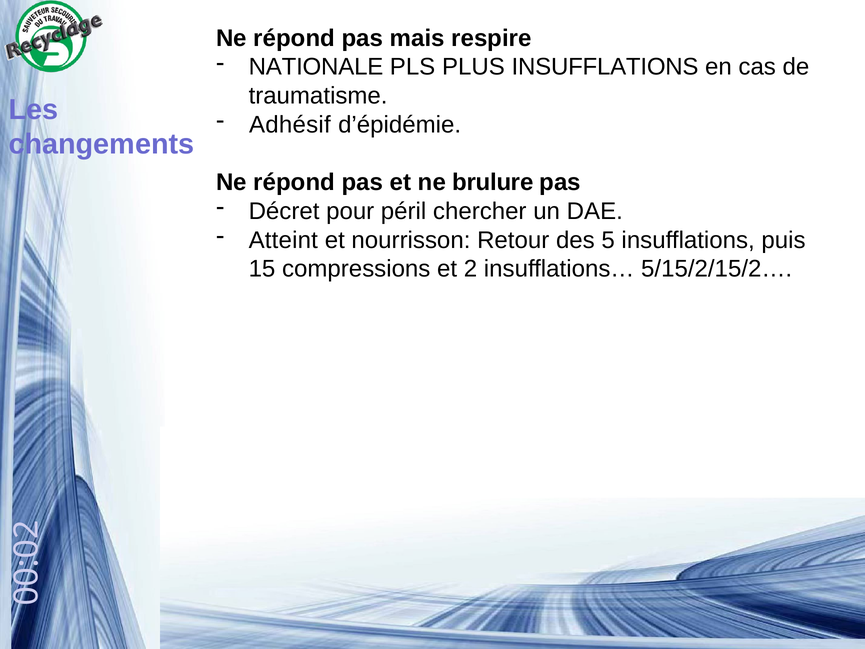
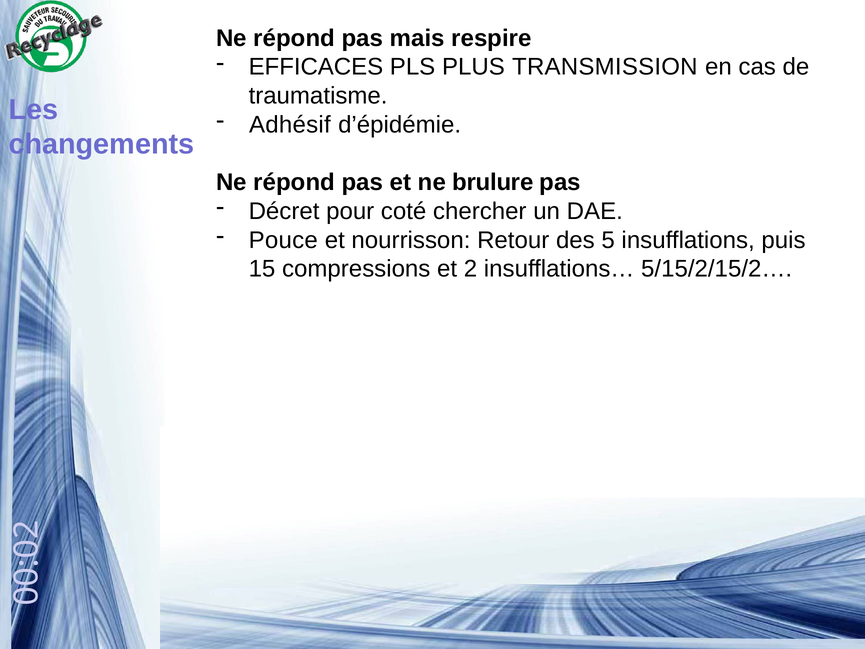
NATIONALE: NATIONALE -> EFFICACES (316, 67)
PLUS INSUFFLATIONS: INSUFFLATIONS -> TRANSMISSION (605, 67)
péril: péril -> coté (404, 211)
Atteint: Atteint -> Pouce (283, 240)
